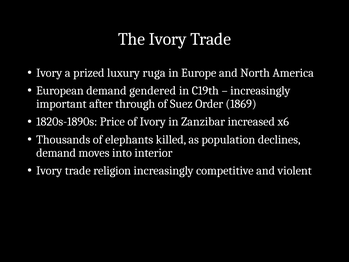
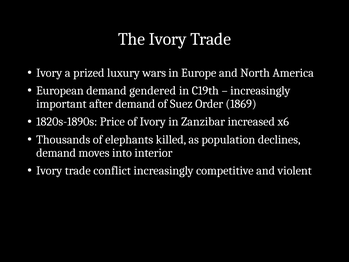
ruga: ruga -> wars (154, 73)
after through: through -> demand (135, 104)
religion: religion -> conflict (112, 171)
